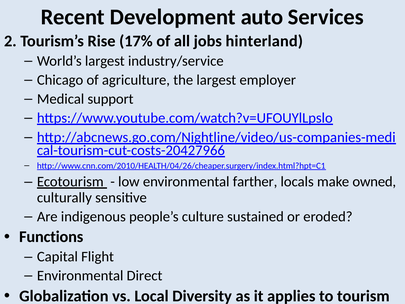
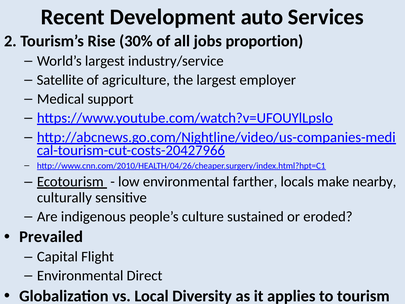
17%: 17% -> 30% (136, 41)
hinterland: hinterland -> proportion (264, 41)
Chicago: Chicago -> Satellite (60, 80)
owned: owned -> nearby (374, 182)
Functions: Functions -> Prevailed (51, 237)
